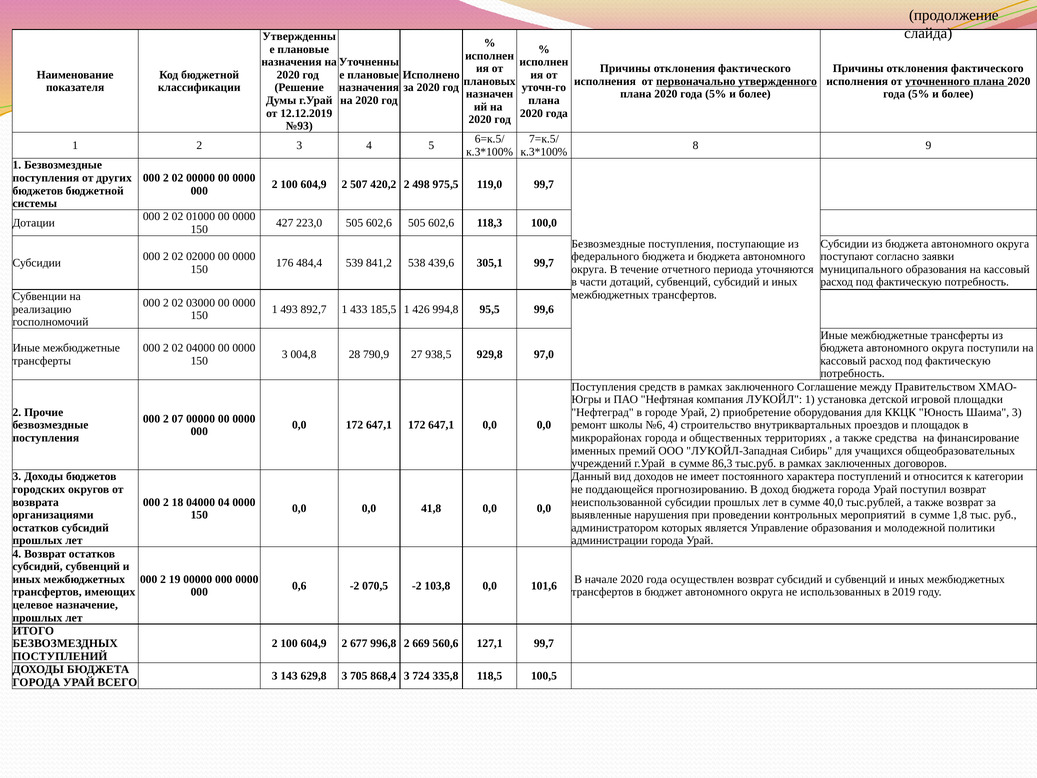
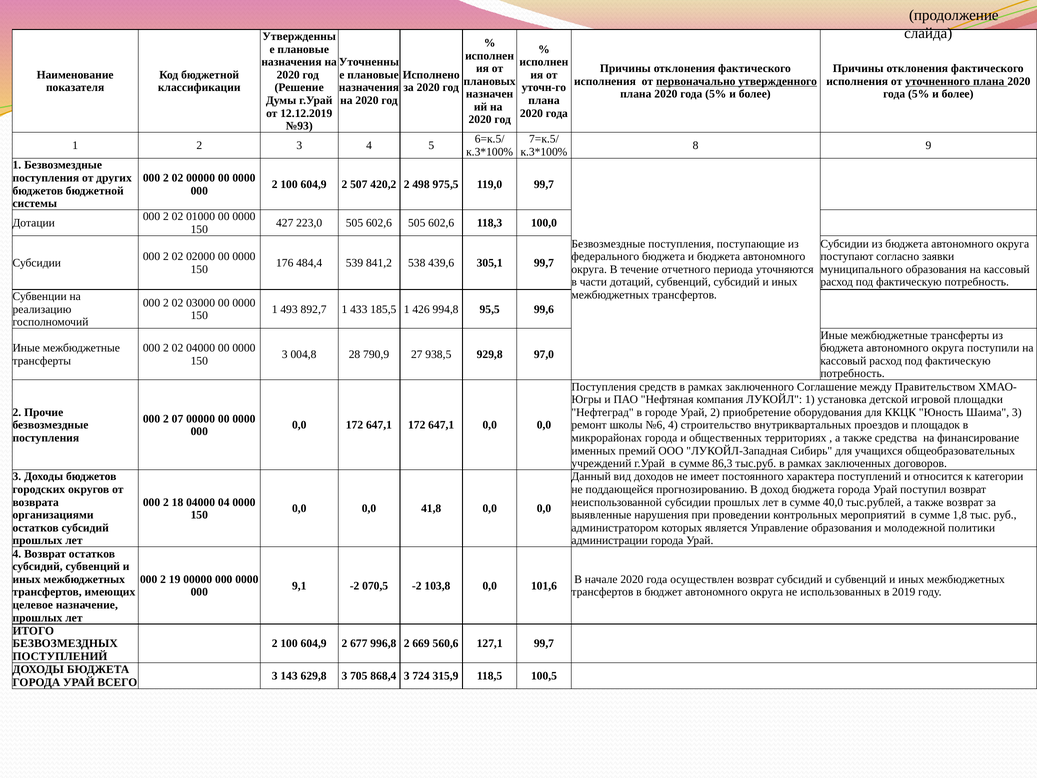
0,6: 0,6 -> 9,1 (299, 586)
335,8: 335,8 -> 315,9 (446, 676)
